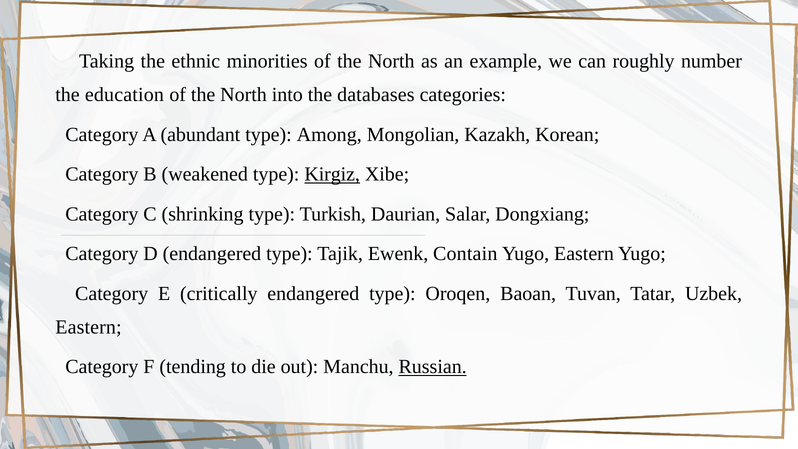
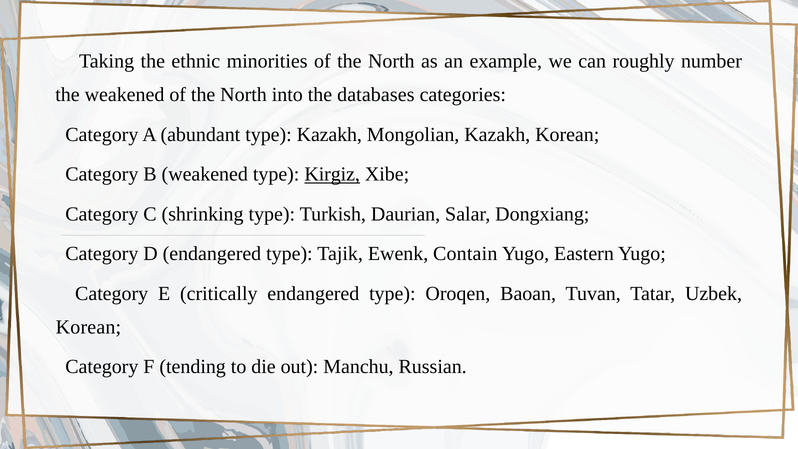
the education: education -> weakened (125, 95)
type Among: Among -> Kazakh (329, 134)
Eastern: Eastern -> Korean (88, 327)
Russian underline: present -> none (433, 367)
